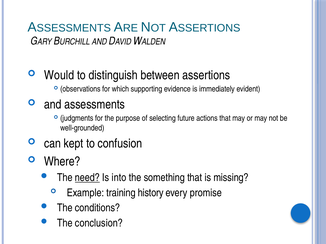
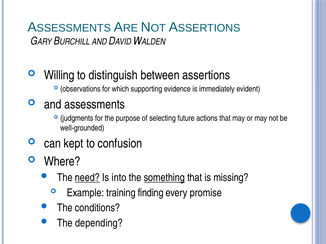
Would: Would -> Willing (59, 75)
something underline: none -> present (164, 178)
history: history -> finding (151, 193)
conclusion: conclusion -> depending (99, 224)
